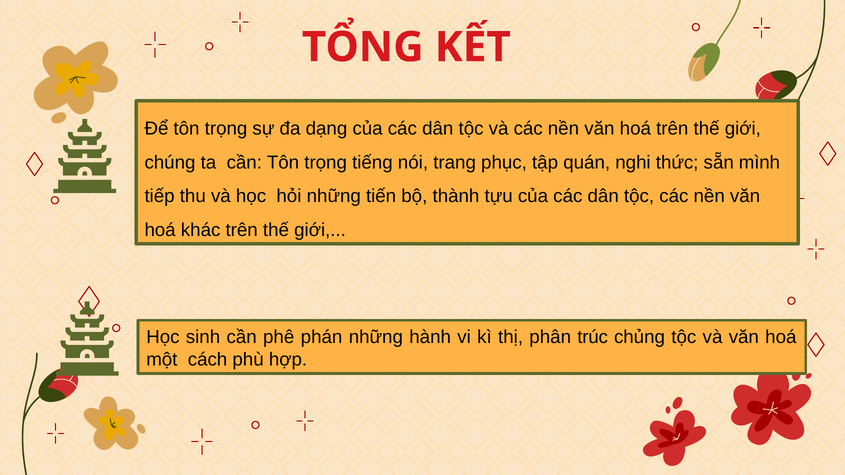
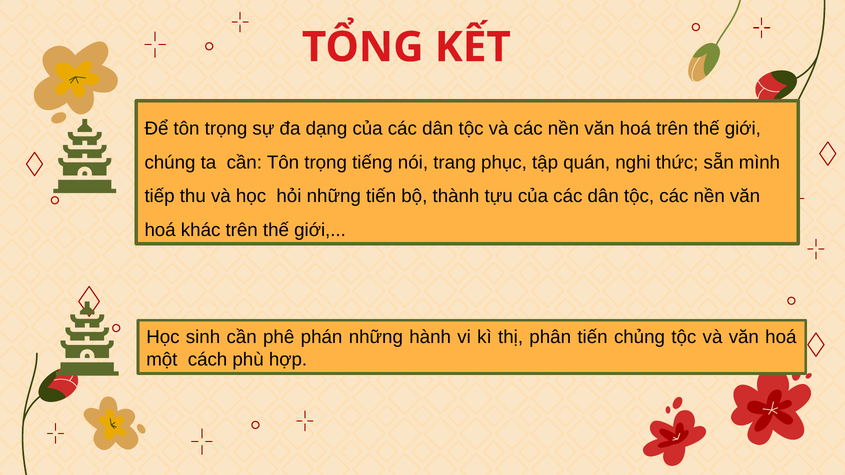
phân trúc: trúc -> tiến (593, 337)
